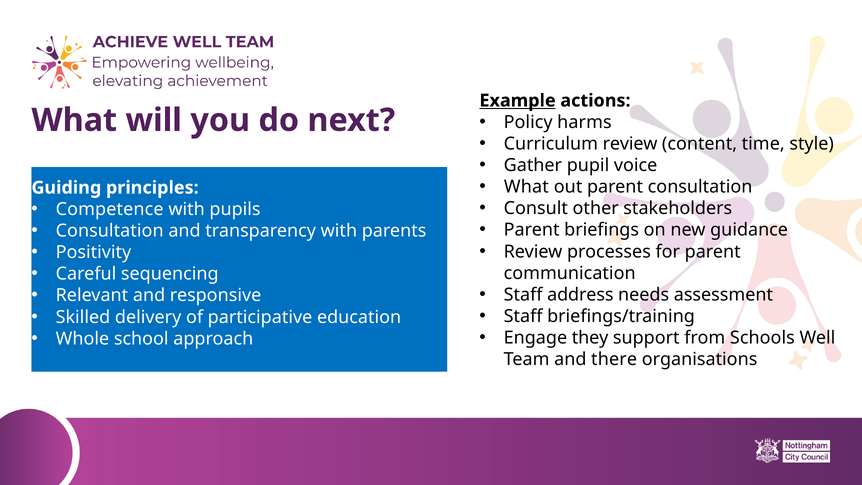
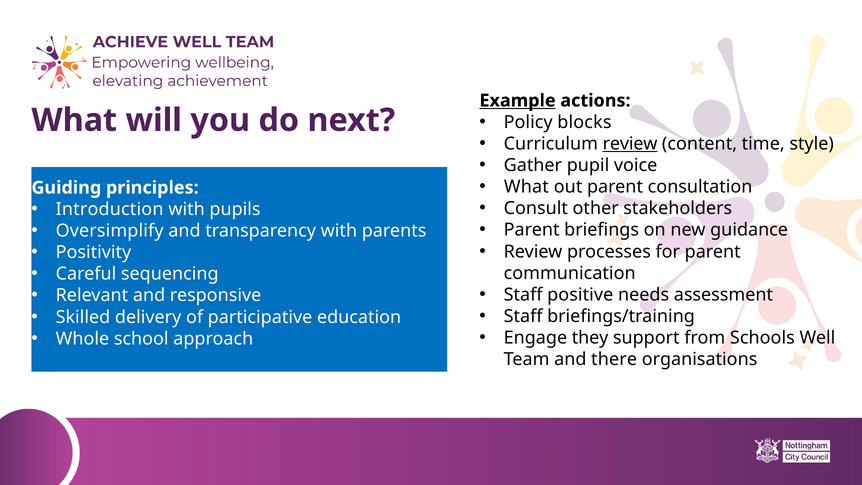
harms: harms -> blocks (584, 122)
review underline: none -> present (630, 144)
Competence: Competence -> Introduction (110, 209)
Consultation: Consultation -> Oversimplify (110, 231)
address: address -> positive (580, 295)
